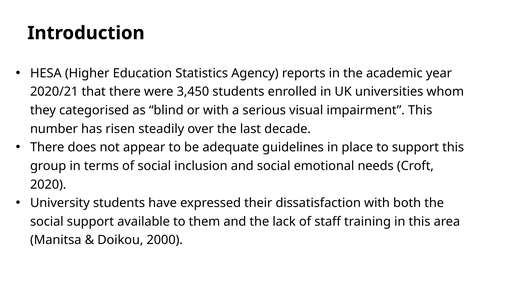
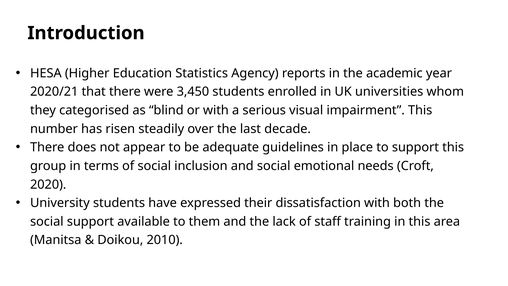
2000: 2000 -> 2010 (165, 240)
